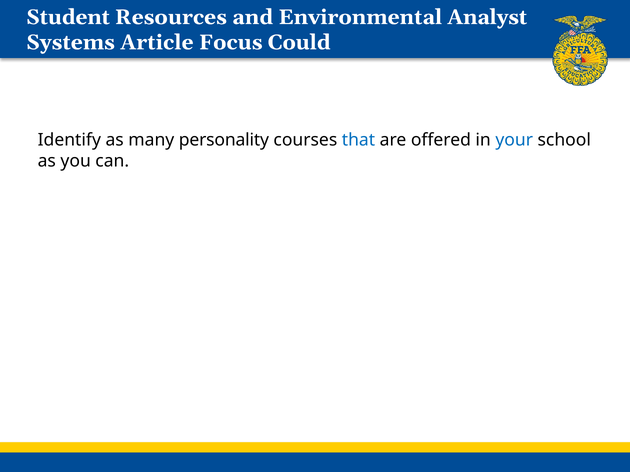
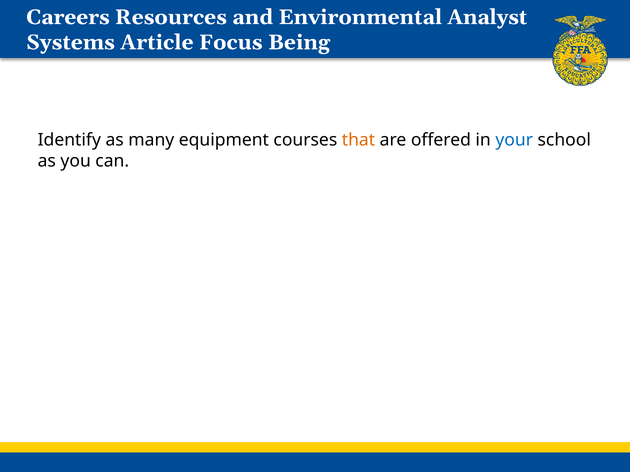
Student: Student -> Careers (68, 17)
Could: Could -> Being (299, 42)
personality: personality -> equipment (224, 140)
that colour: blue -> orange (358, 140)
